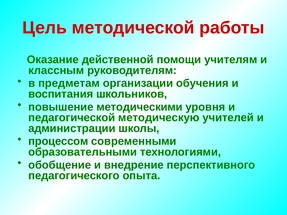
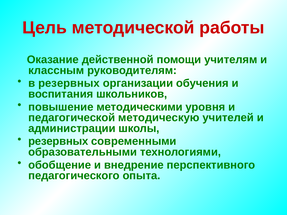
в предметам: предметам -> резервных (69, 83)
процессом: процессом -> резервных (58, 141)
